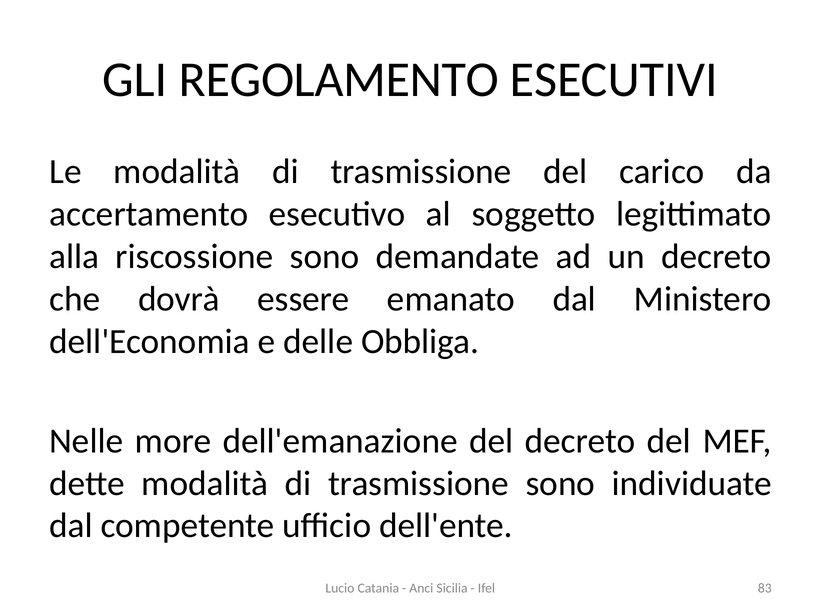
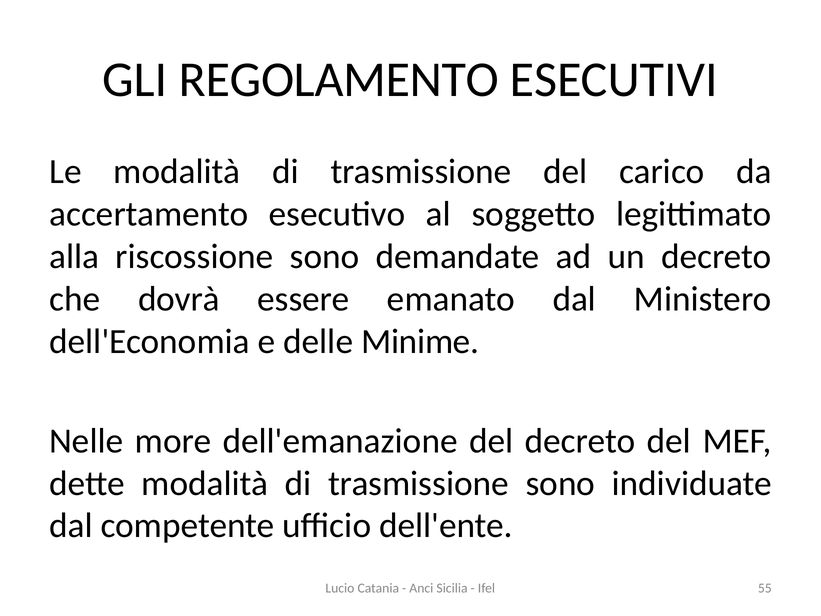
Obbliga: Obbliga -> Minime (420, 341)
83: 83 -> 55 (765, 588)
